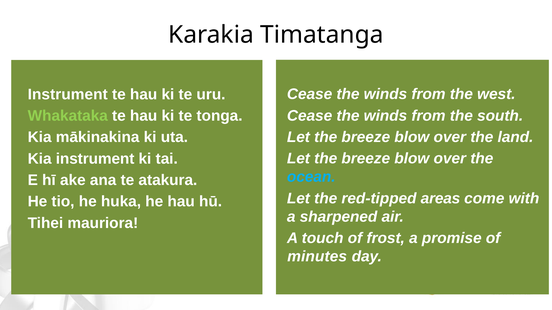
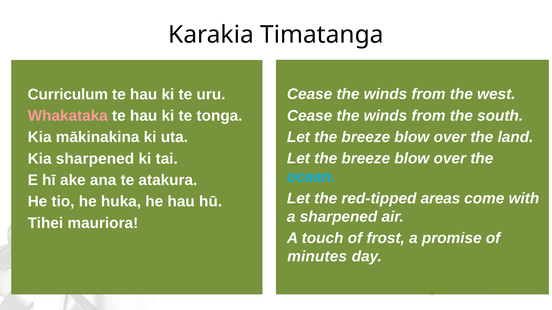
Instrument: Instrument -> Curriculum (68, 95)
Whakataka colour: light green -> pink (68, 116)
Kia instrument: instrument -> sharpened (95, 159)
